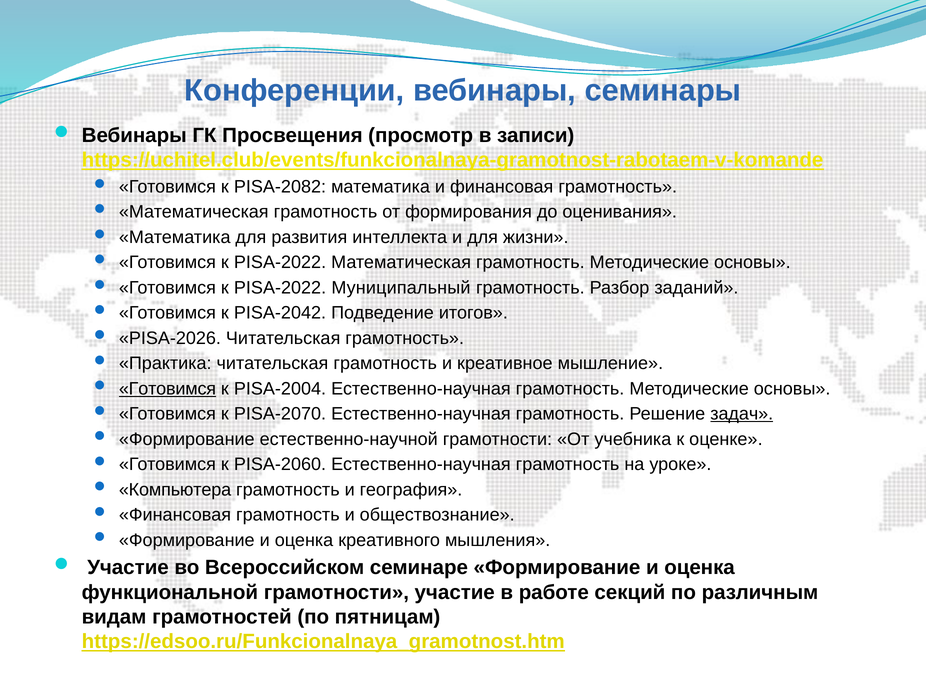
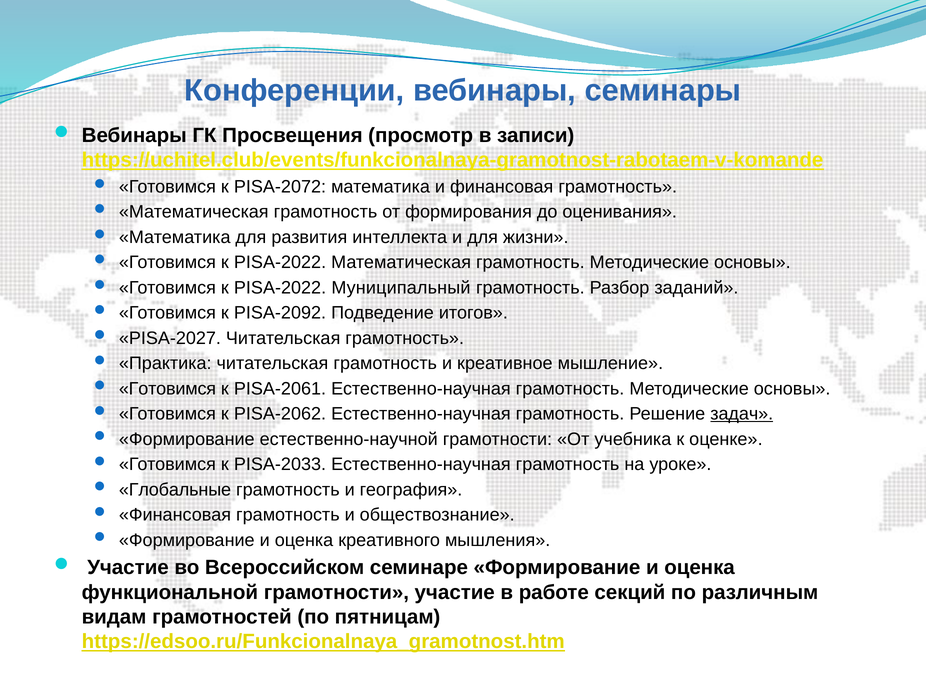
PISA-2082: PISA-2082 -> PISA-2072 (280, 187)
PISA-2042: PISA-2042 -> PISA-2092 (280, 313)
PISA-2026: PISA-2026 -> PISA-2027 (170, 338)
Готовимся underline: present -> none (167, 388)
PISA-2004: PISA-2004 -> PISA-2061 (280, 388)
PISA-2070: PISA-2070 -> PISA-2062 (280, 414)
PISA-2060: PISA-2060 -> PISA-2033 (280, 464)
Компьютера: Компьютера -> Глобальные (175, 489)
